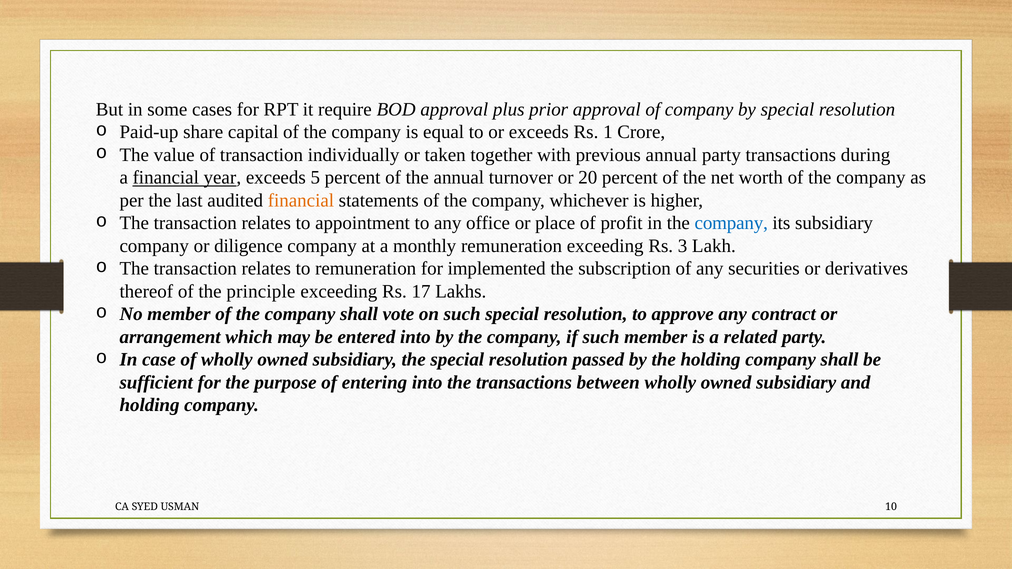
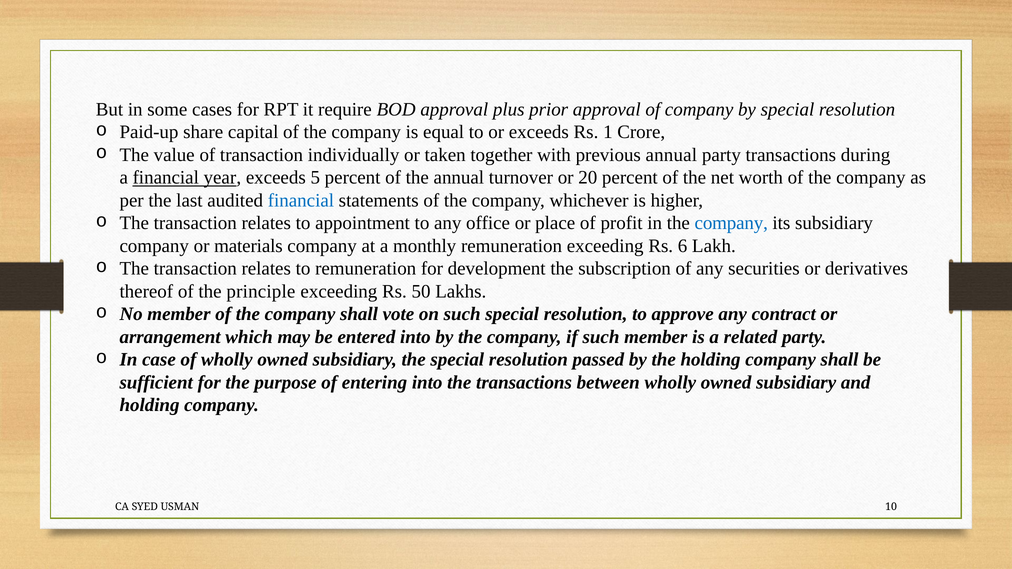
financial colour: orange -> blue (301, 200)
diligence: diligence -> materials (248, 246)
3: 3 -> 6 (683, 246)
implemented: implemented -> development (497, 269)
17: 17 -> 50 (421, 291)
